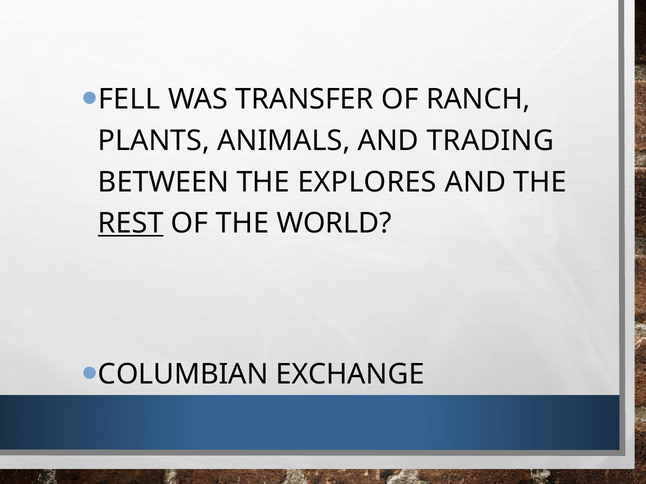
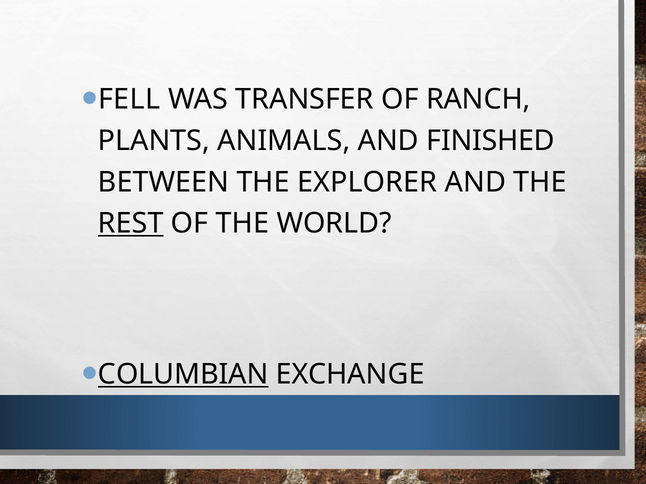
TRADING: TRADING -> FINISHED (491, 141)
EXPLORES: EXPLORES -> EXPLORER (367, 182)
COLUMBIAN underline: none -> present (183, 375)
